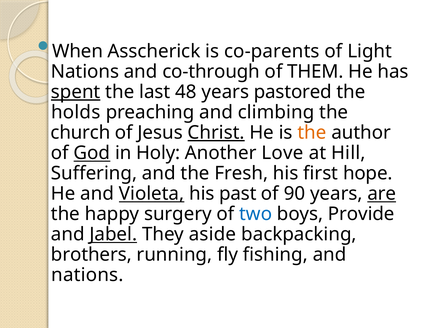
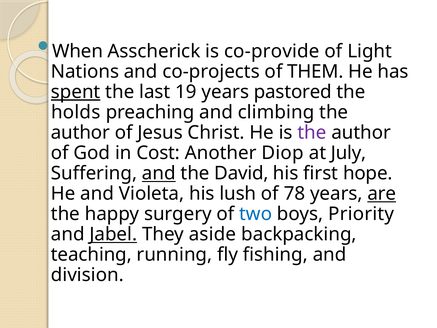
co-parents: co-parents -> co-provide (272, 51)
co-through: co-through -> co-projects (211, 72)
48: 48 -> 19 (186, 92)
church: church -> author (80, 133)
Christ underline: present -> none (216, 133)
the colour: orange -> purple (312, 133)
God underline: present -> none (92, 153)
Holy: Holy -> Cost (158, 153)
Love: Love -> Diop (283, 153)
Hill: Hill -> July (349, 153)
and underline: none -> present (159, 173)
Fresh: Fresh -> David (241, 173)
Violeta underline: present -> none (152, 194)
past: past -> lush (238, 194)
90: 90 -> 78 (294, 194)
Provide: Provide -> Priority (361, 214)
brothers: brothers -> teaching (91, 255)
nations: nations -> division (87, 275)
